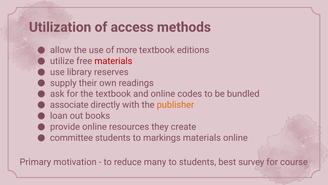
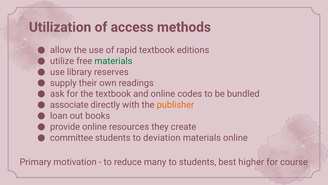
more: more -> rapid (127, 50)
materials colour: red -> green (113, 61)
markings: markings -> deviation (162, 137)
survey: survey -> higher (251, 162)
